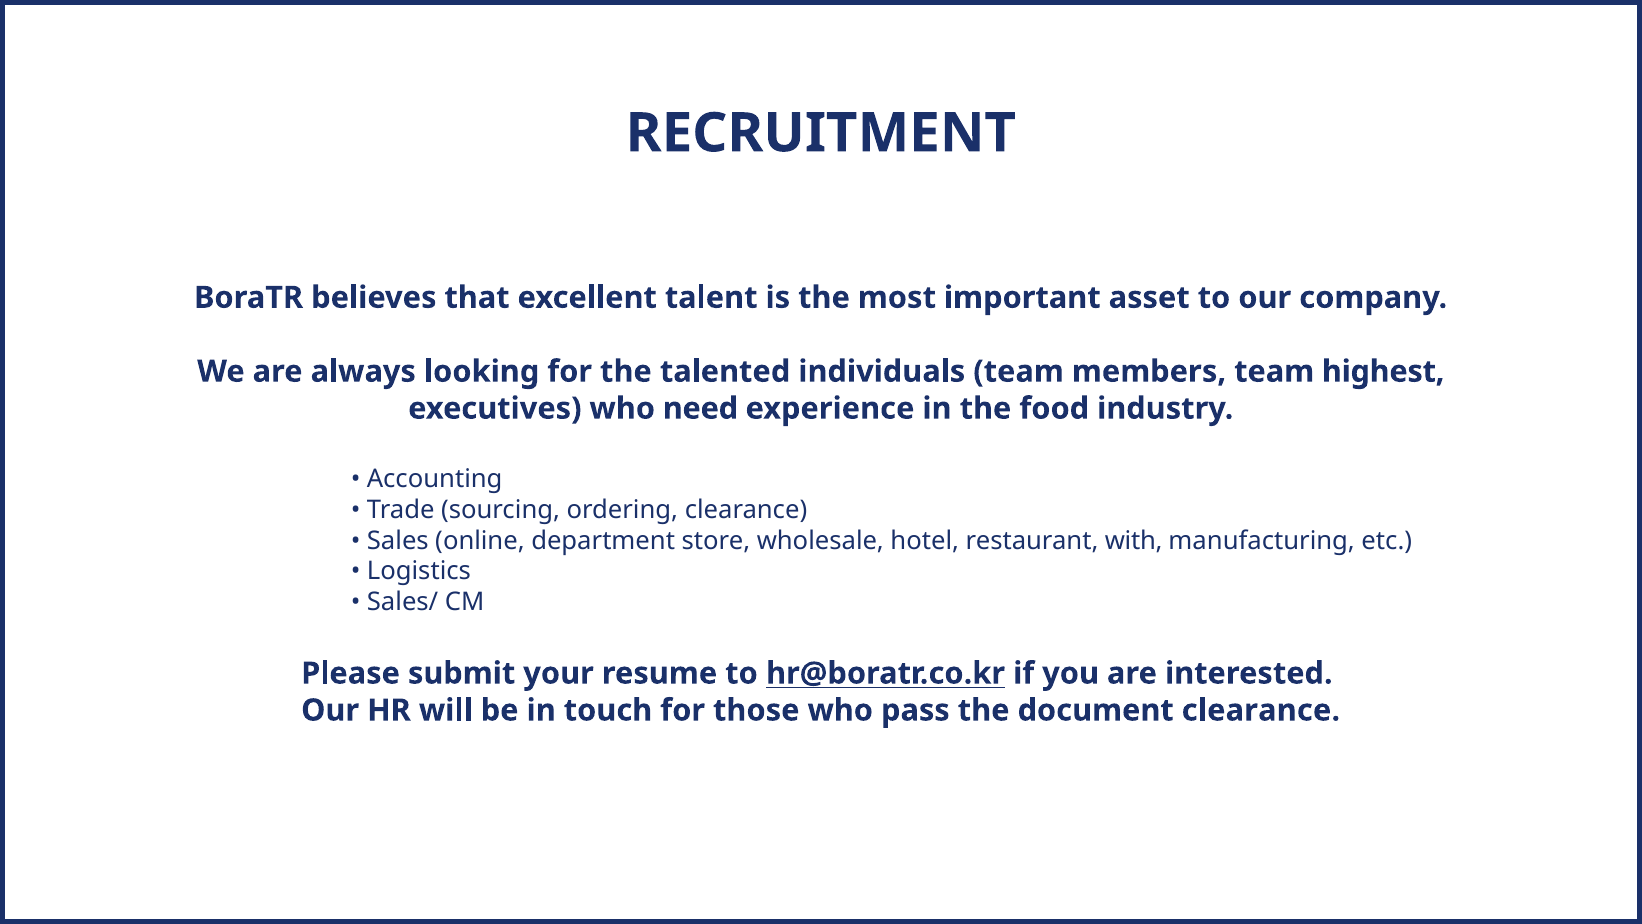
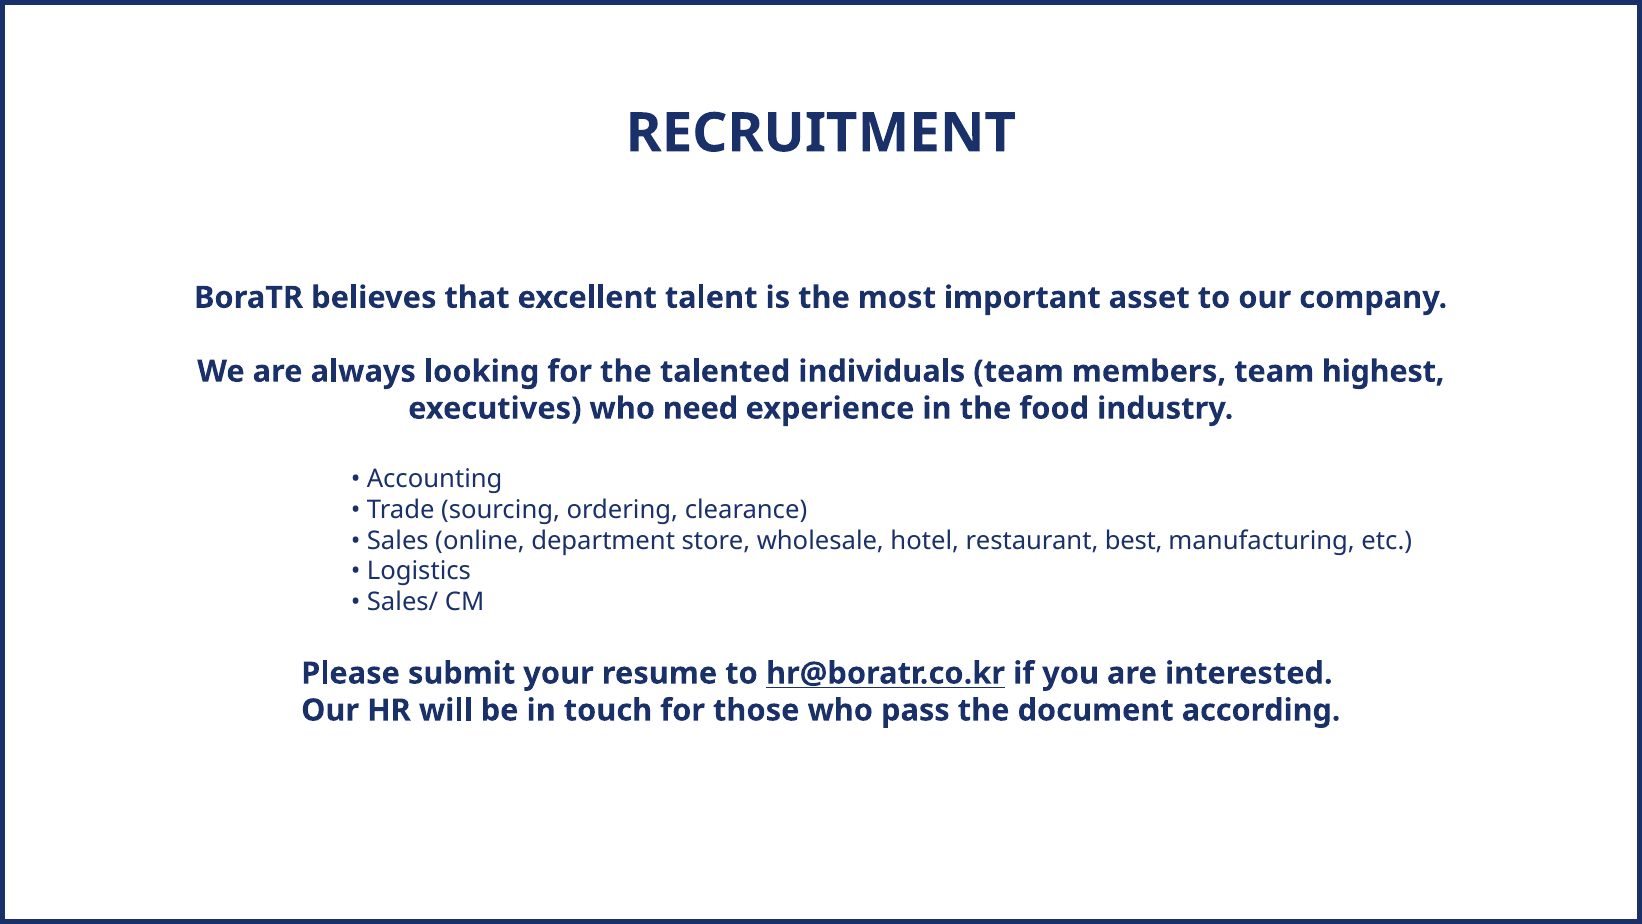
with: with -> best (1134, 540)
document clearance: clearance -> according (1261, 710)
